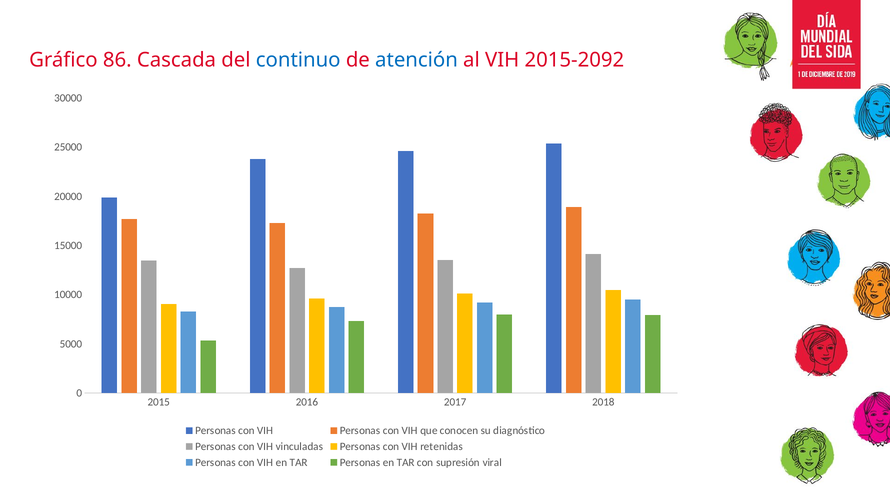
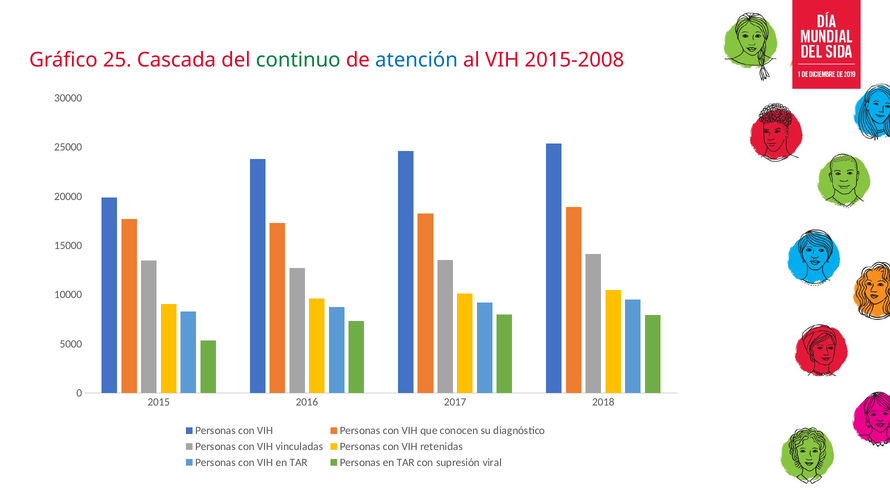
86: 86 -> 25 (117, 60)
continuo colour: blue -> green (298, 60)
2015-2092: 2015-2092 -> 2015-2008 (574, 60)
